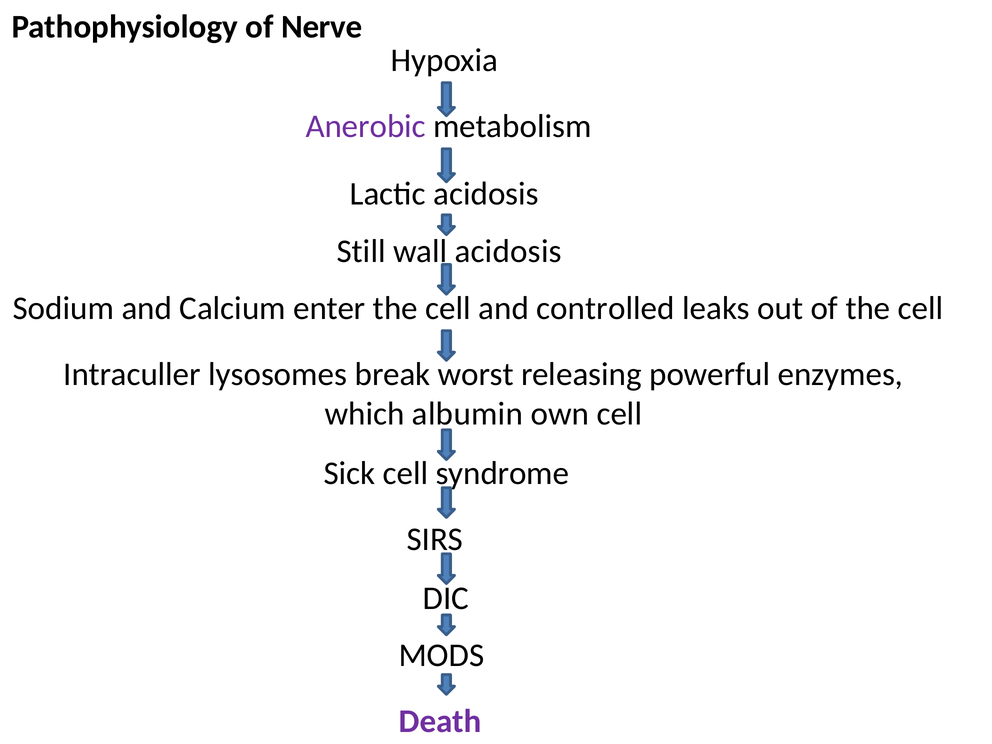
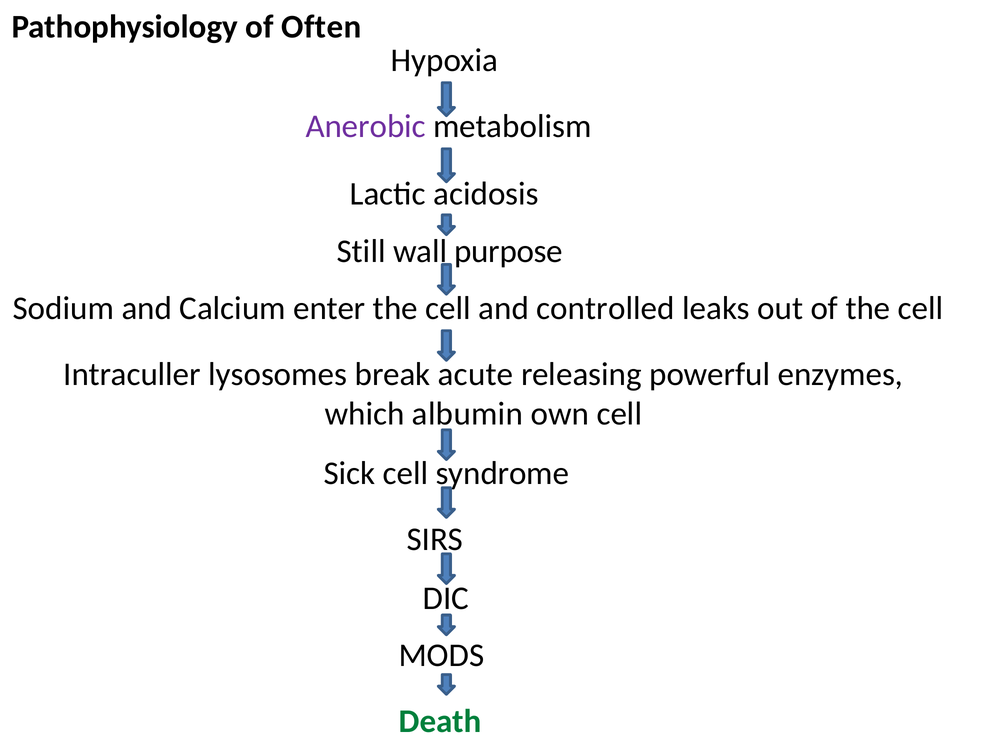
Nerve: Nerve -> Often (321, 27)
wall acidosis: acidosis -> purpose (509, 251)
worst: worst -> acute (476, 374)
Death colour: purple -> green (440, 721)
